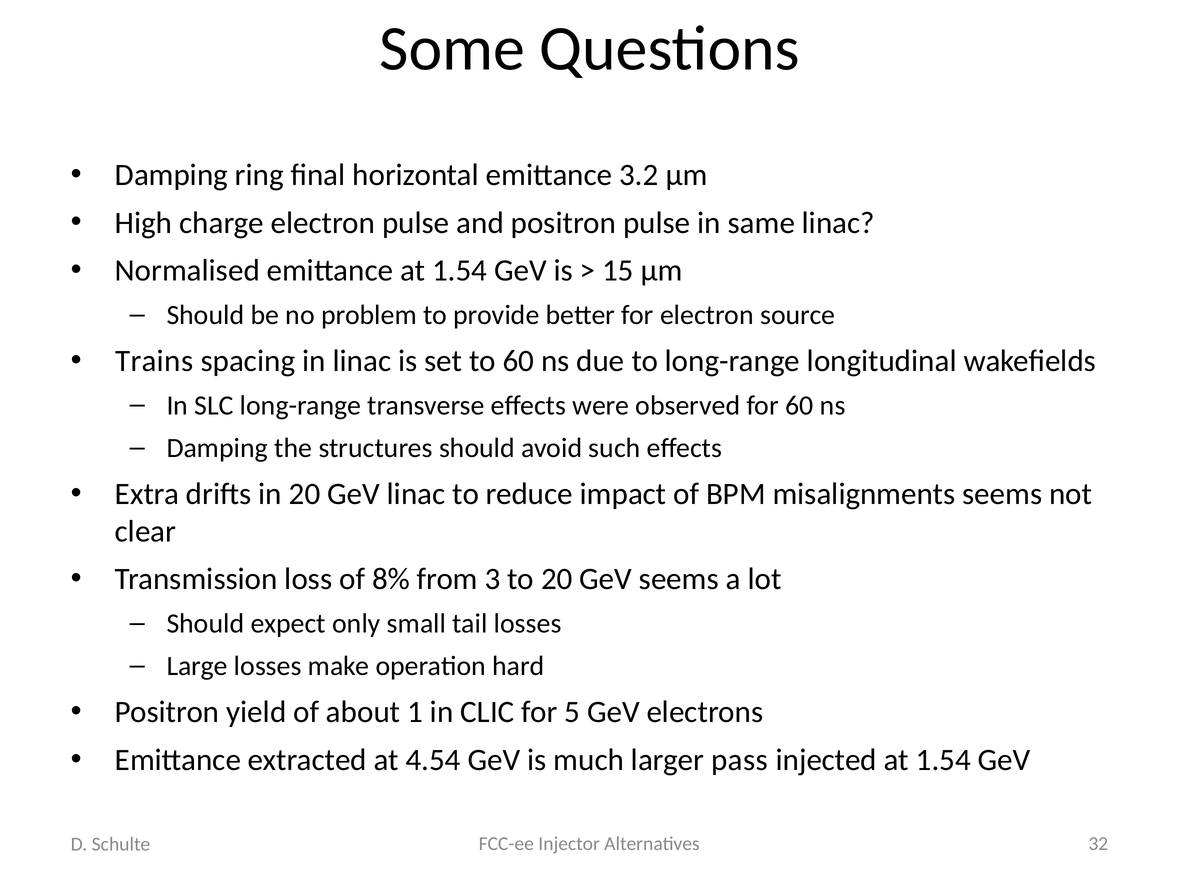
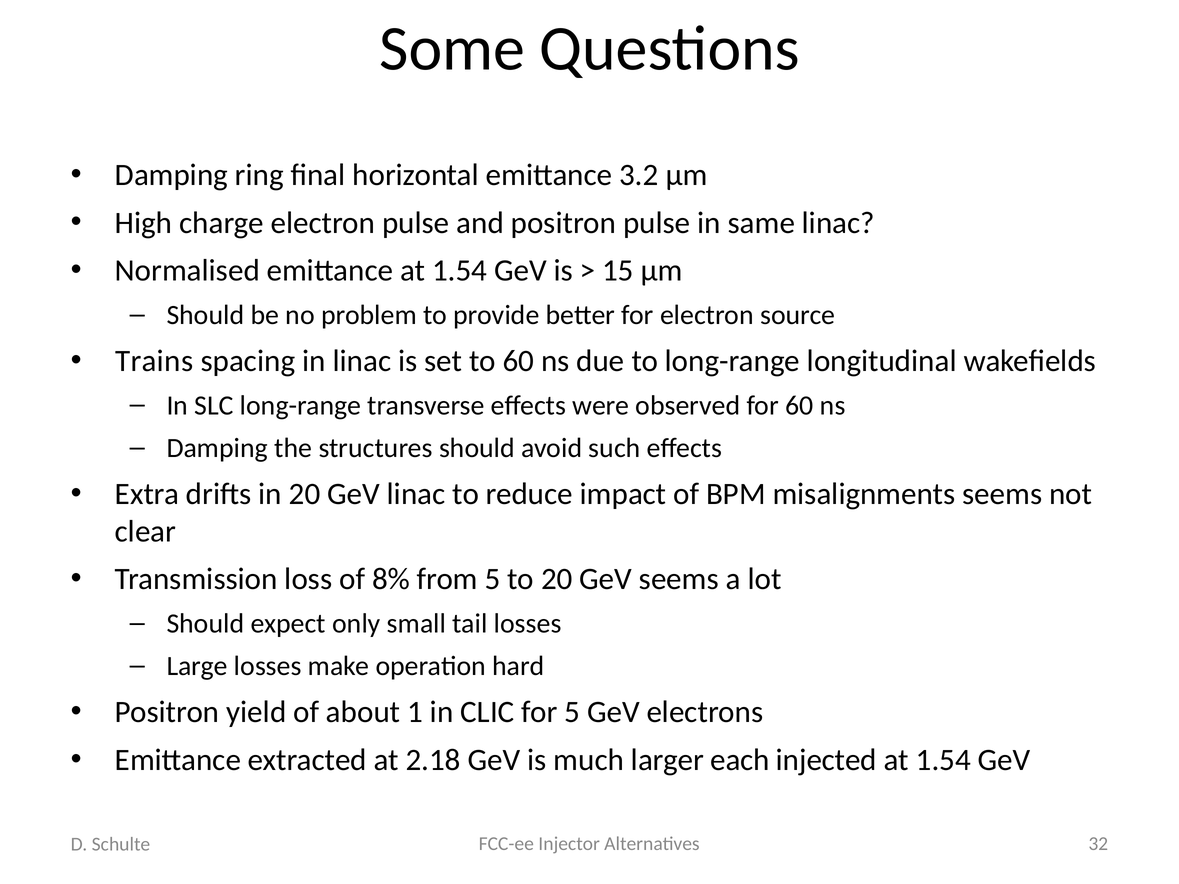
from 3: 3 -> 5 (493, 579)
4.54: 4.54 -> 2.18 (433, 760)
pass: pass -> each (740, 760)
